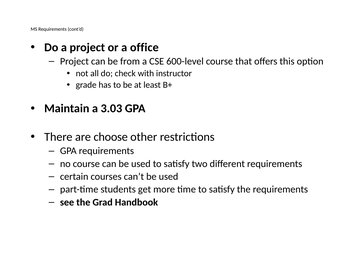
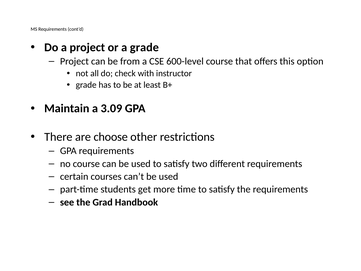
a office: office -> grade (144, 47)
3.03: 3.03 -> 3.09 (111, 108)
